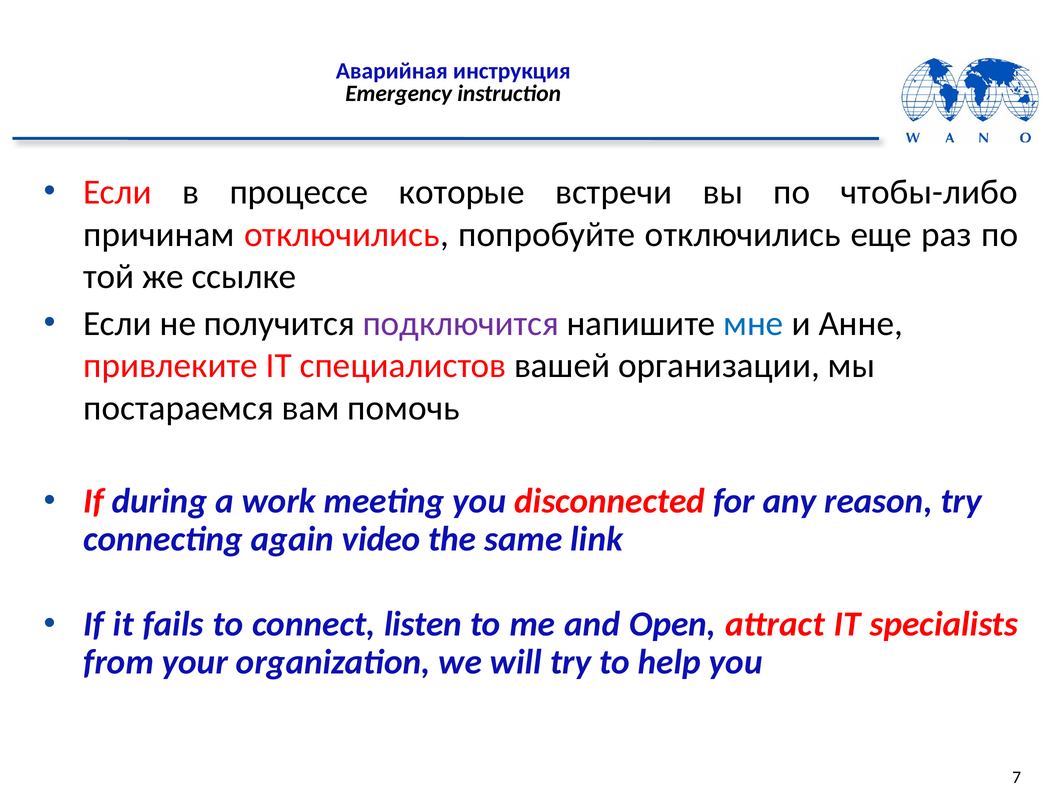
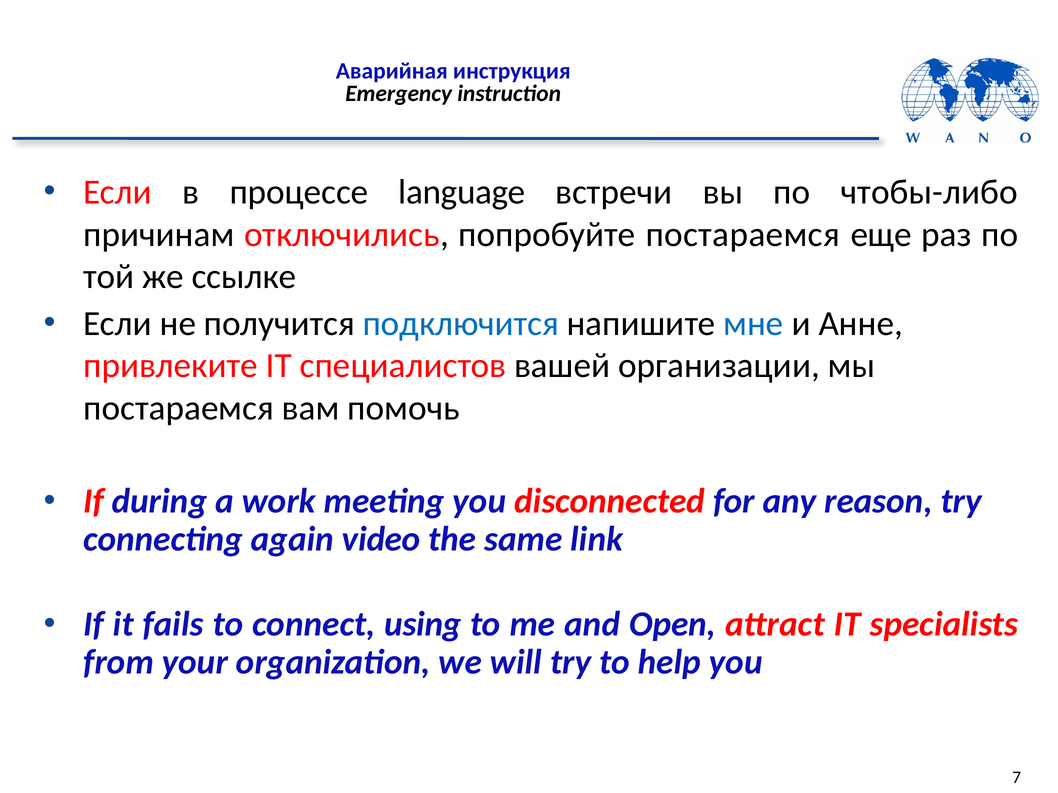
которые: которые -> language (462, 192)
попробуйте отключились: отключились -> постараемся (743, 235)
подключится colour: purple -> blue (461, 324)
listen: listen -> using (423, 625)
